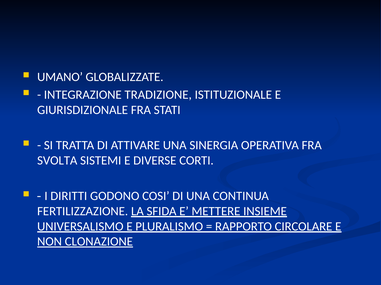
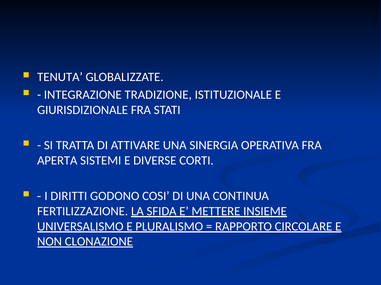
UMANO: UMANO -> TENUTA (60, 77)
SVOLTA: SVOLTA -> APERTA (57, 161)
